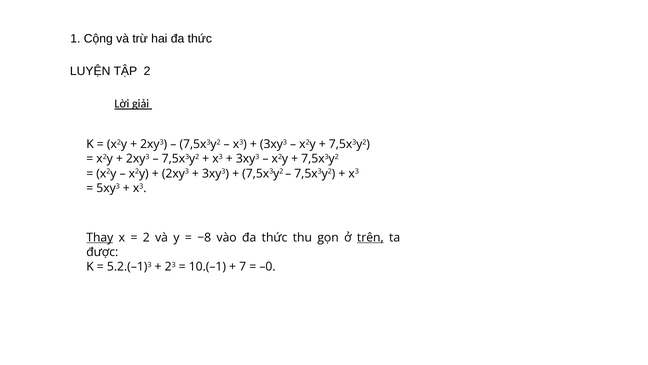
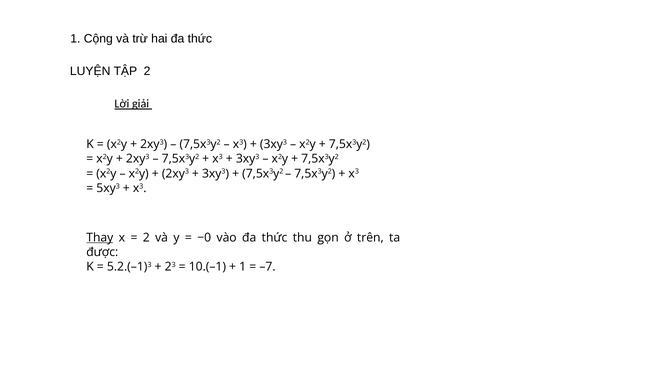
−8: −8 -> −0 (204, 237)
trên underline: present -> none (370, 237)
7: 7 -> 1 (243, 266)
–0: –0 -> –7 (268, 266)
